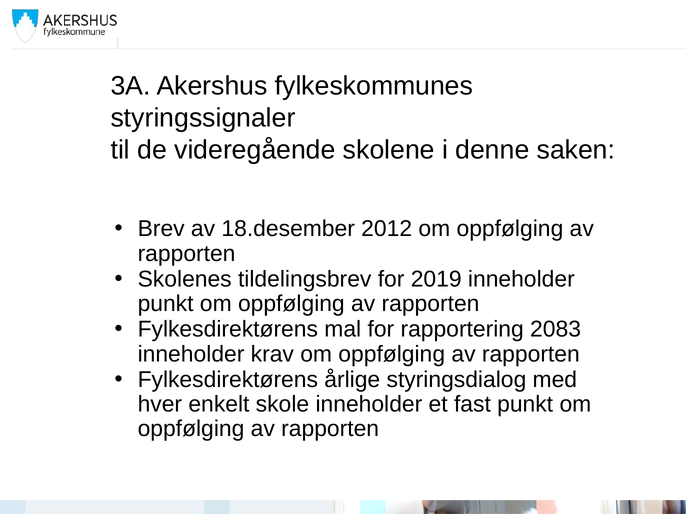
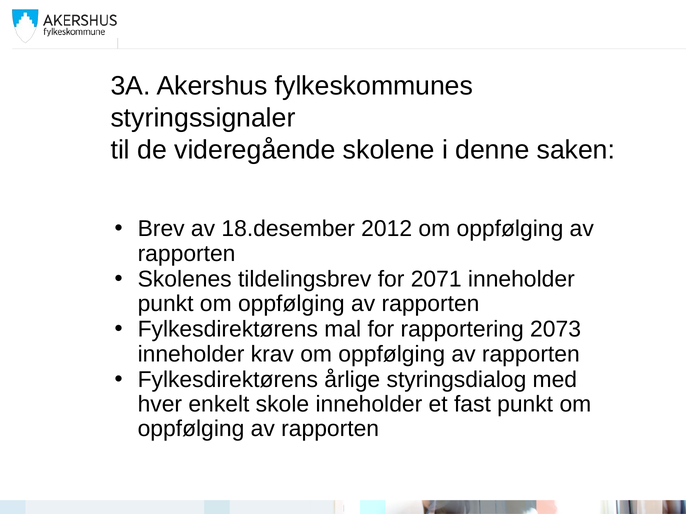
2019: 2019 -> 2071 (436, 279)
2083: 2083 -> 2073 (556, 330)
